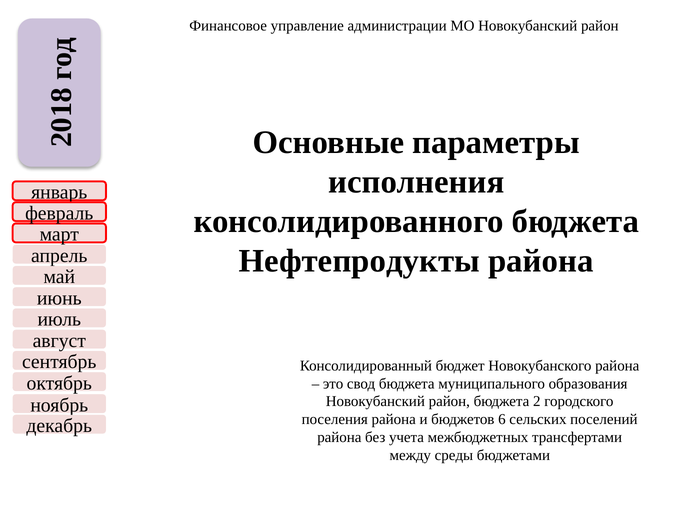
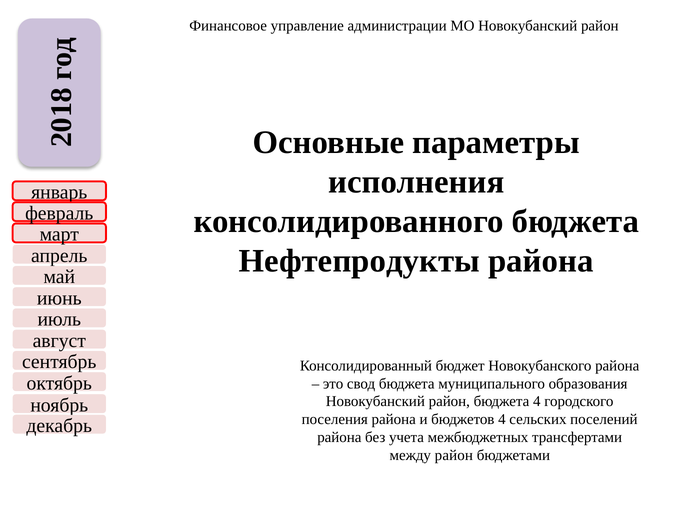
бюджета 2: 2 -> 4 (537, 402)
бюджетов 6: 6 -> 4 (502, 420)
между среды: среды -> район (454, 456)
